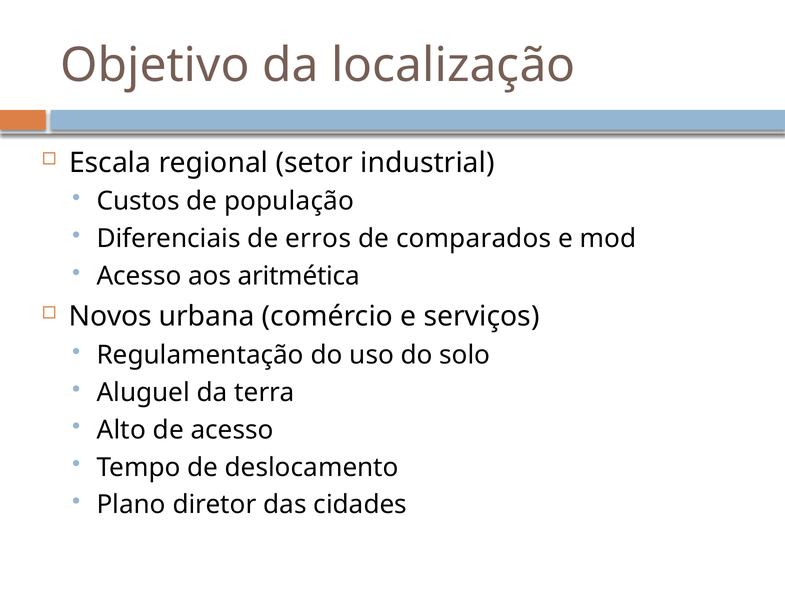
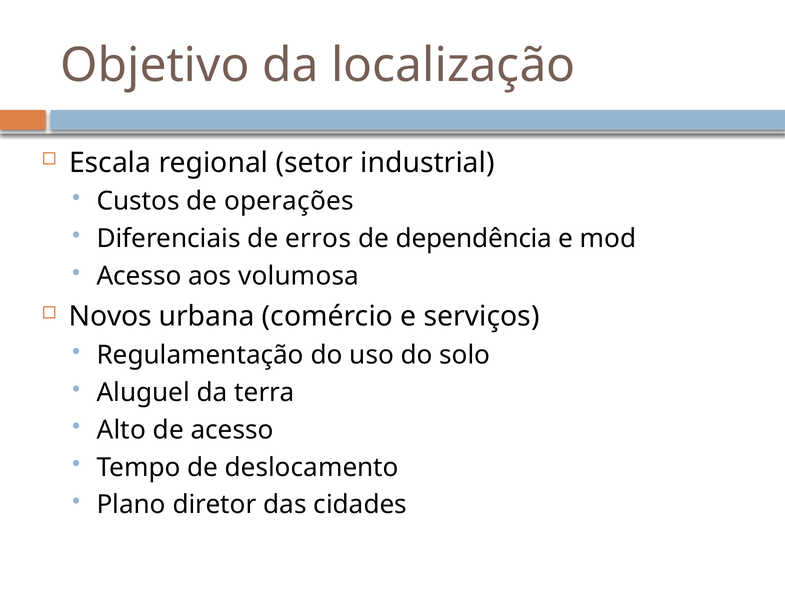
população: população -> operações (289, 201)
comparados: comparados -> dependência (474, 239)
aritmética: aritmética -> volumosa (299, 276)
